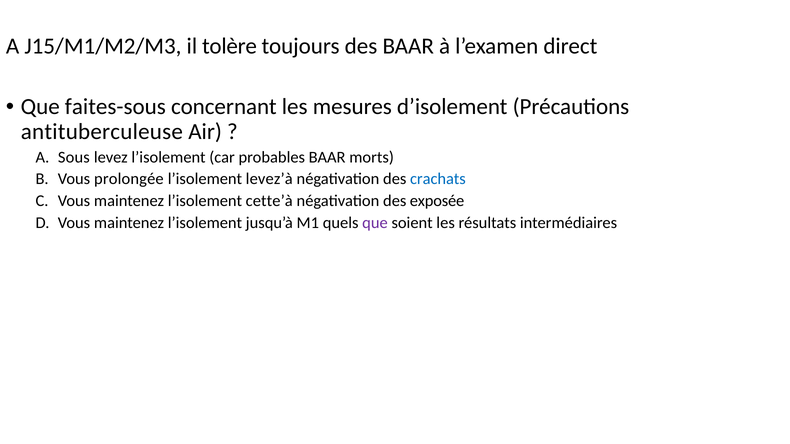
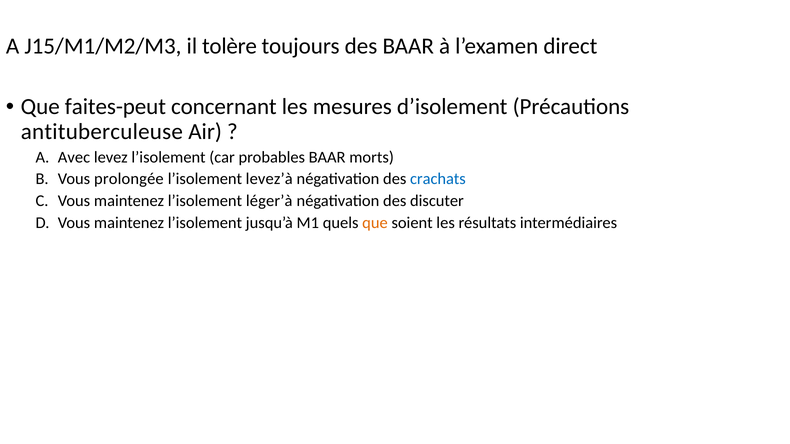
faites-sous: faites-sous -> faites-peut (115, 107)
Sous: Sous -> Avec (74, 157)
cette’à: cette’à -> léger’à (269, 201)
exposée: exposée -> discuter (437, 201)
que colour: purple -> orange (375, 223)
